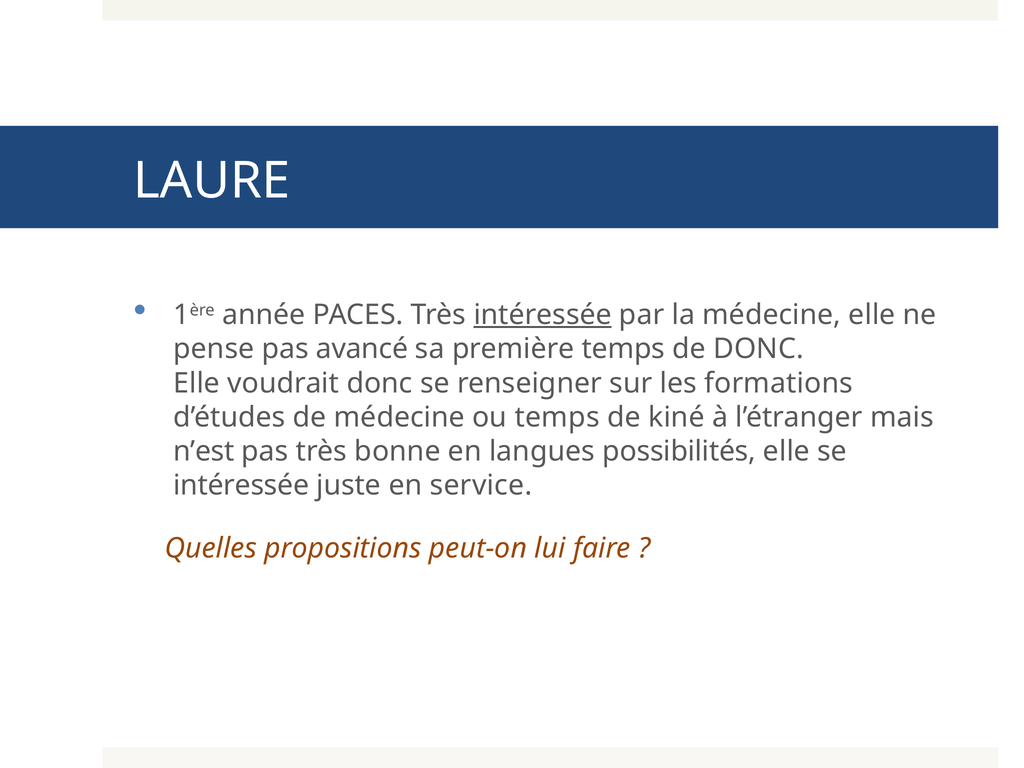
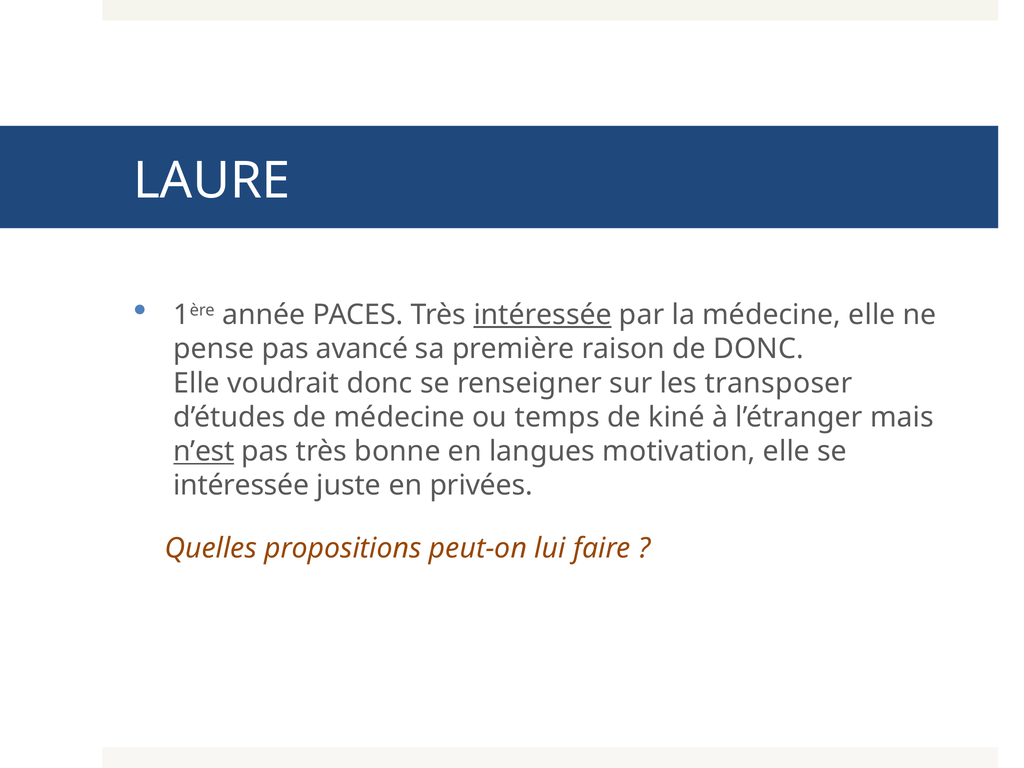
première temps: temps -> raison (623, 349)
formations: formations -> transposer (779, 383)
n’est underline: none -> present (204, 451)
possibilités: possibilités -> motivation (679, 451)
service: service -> privées (481, 486)
